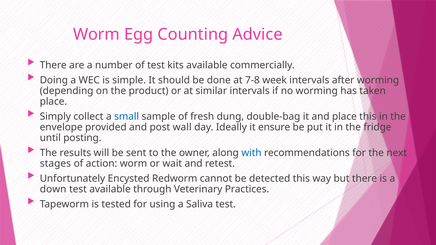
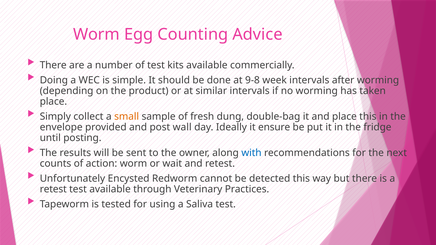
7-8: 7-8 -> 9-8 (252, 80)
small colour: blue -> orange (127, 117)
stages: stages -> counts (55, 164)
down: down -> retest (53, 189)
